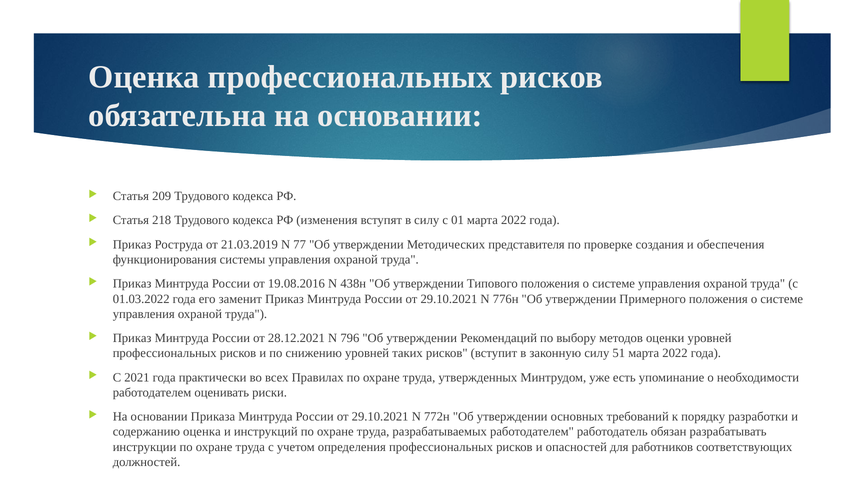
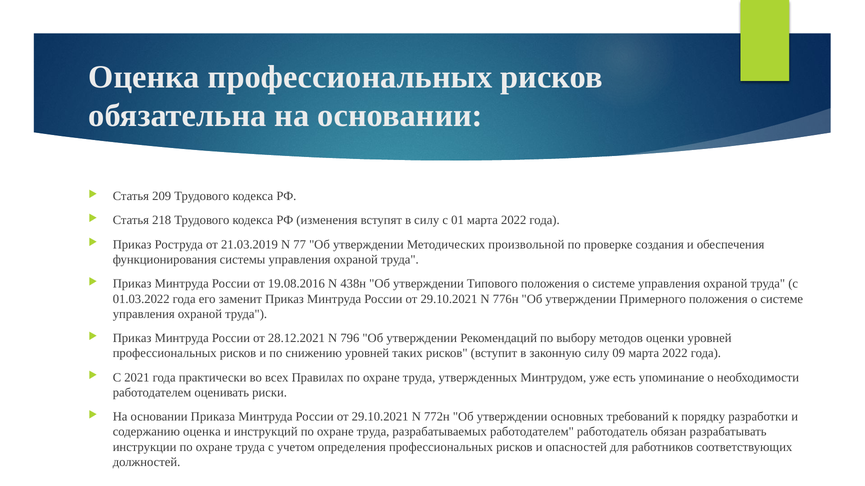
представителя: представителя -> произвольной (526, 245)
51: 51 -> 09 (619, 354)
